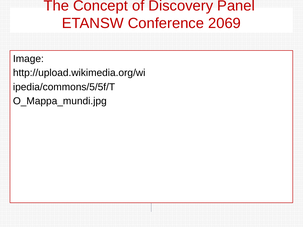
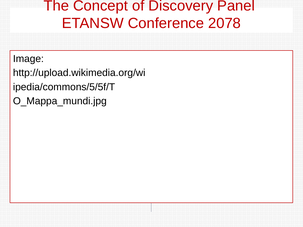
2069: 2069 -> 2078 (225, 23)
